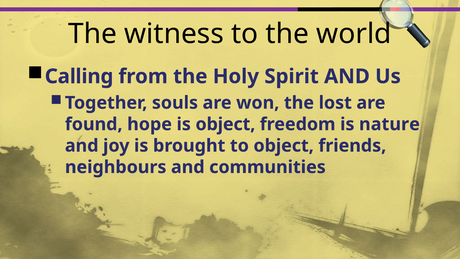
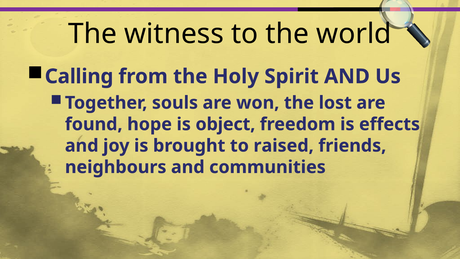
nature: nature -> effects (390, 124)
to object: object -> raised (284, 146)
